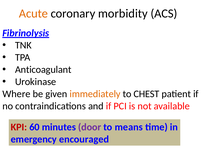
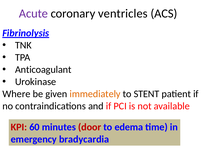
Acute colour: orange -> purple (33, 13)
morbidity: morbidity -> ventricles (123, 13)
CHEST: CHEST -> STENT (147, 94)
door colour: purple -> red (90, 127)
means: means -> edema (129, 127)
encouraged: encouraged -> bradycardia (84, 139)
